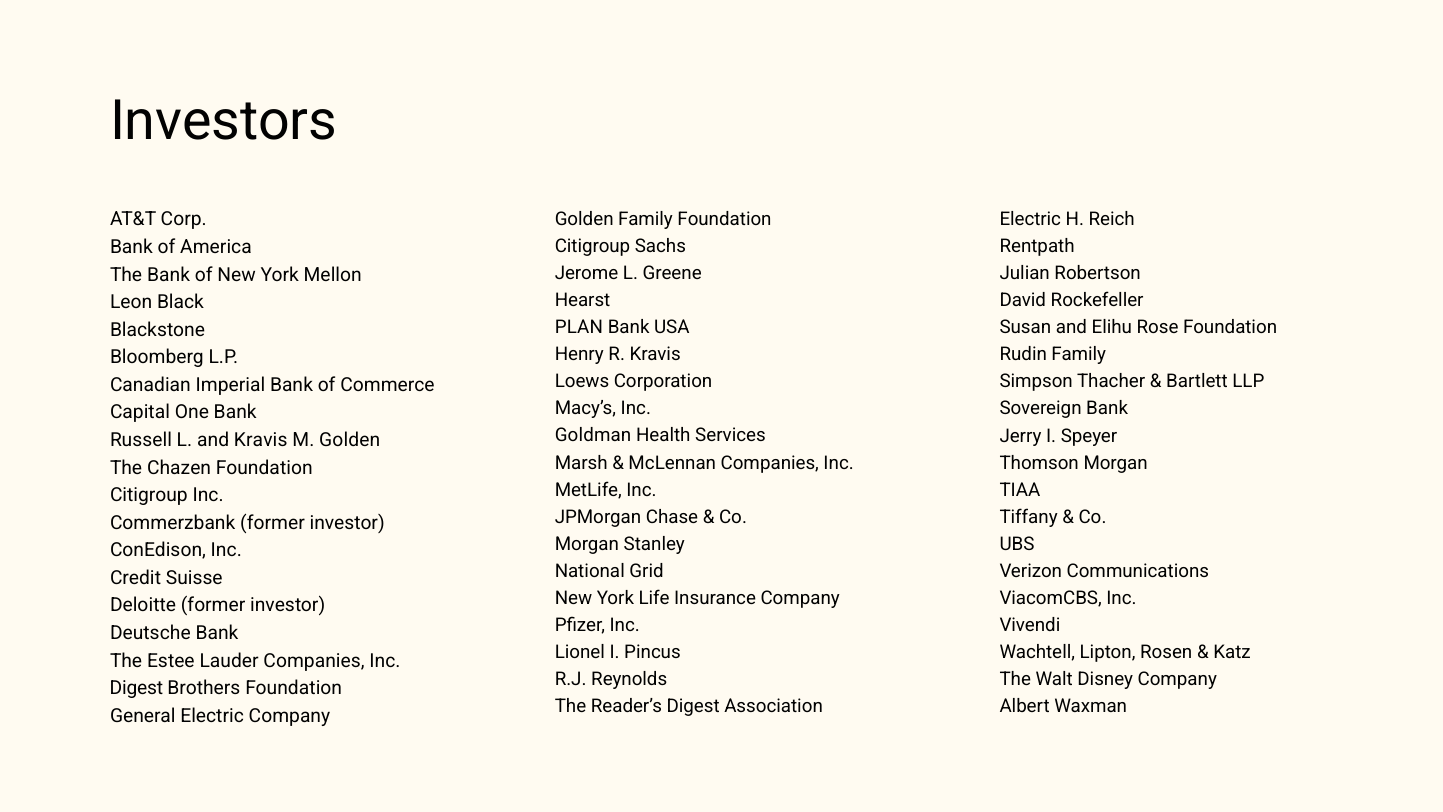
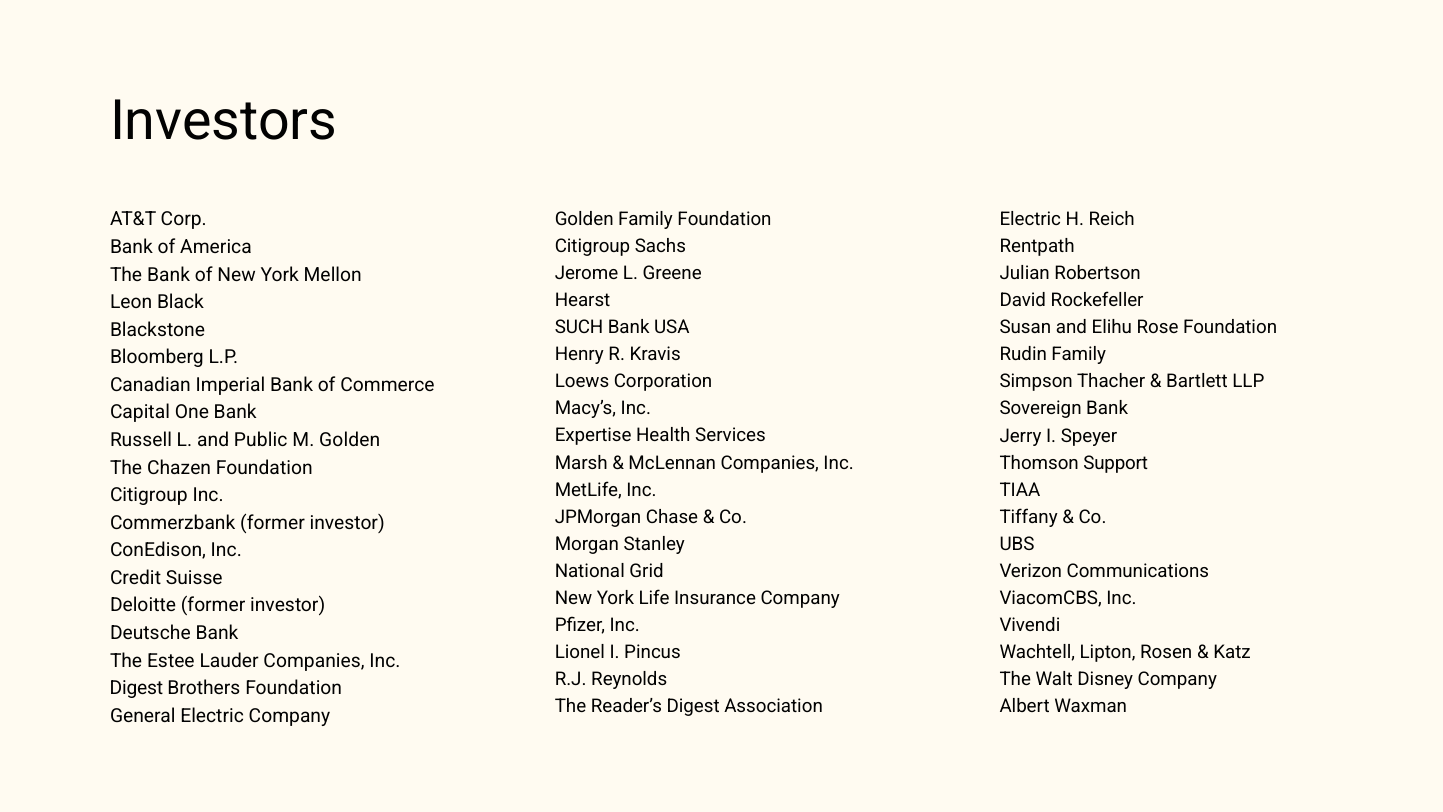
PLAN: PLAN -> SUCH (579, 327)
Goldman: Goldman -> Expertise (593, 436)
and Kravis: Kravis -> Public (261, 440)
Thomson Morgan: Morgan -> Support (1116, 463)
